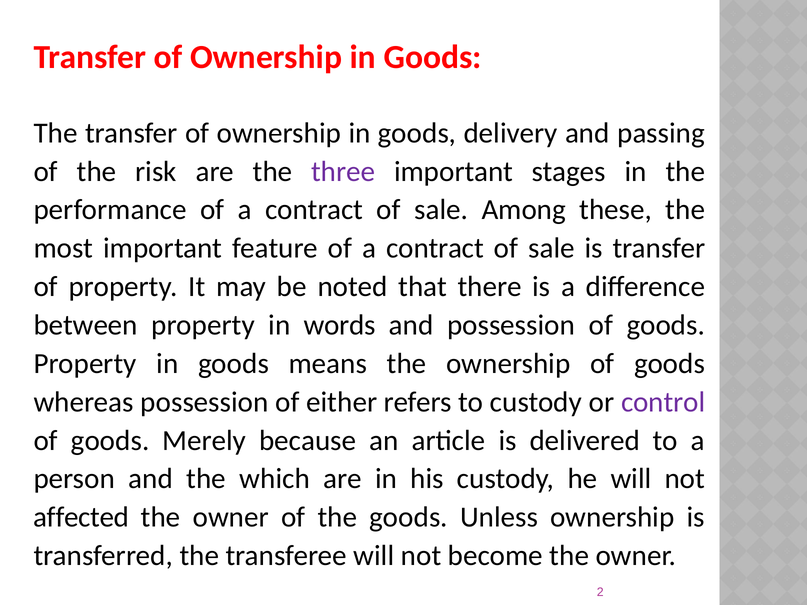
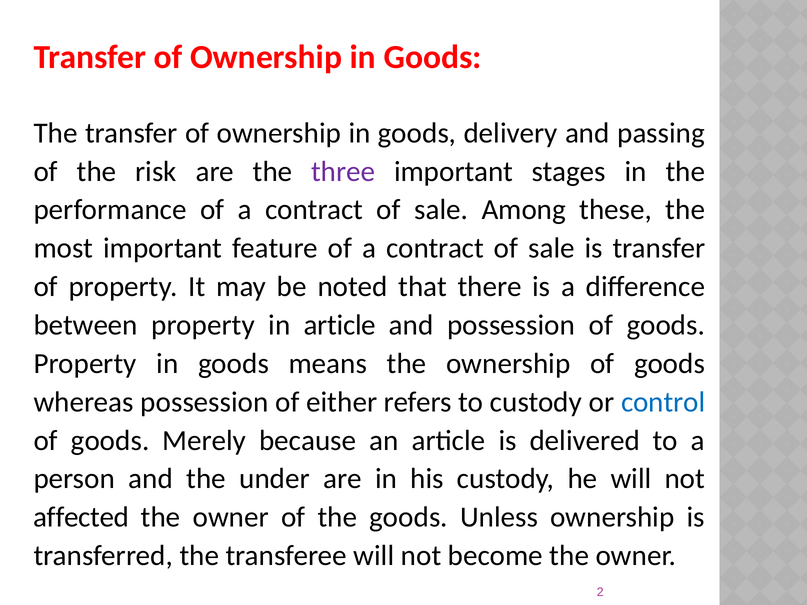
in words: words -> article (340, 325)
control colour: purple -> blue (663, 402)
which: which -> under (275, 479)
